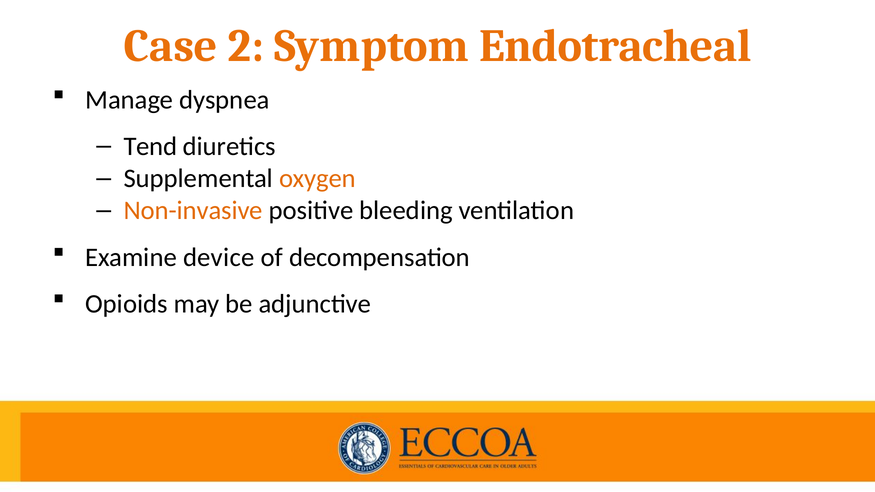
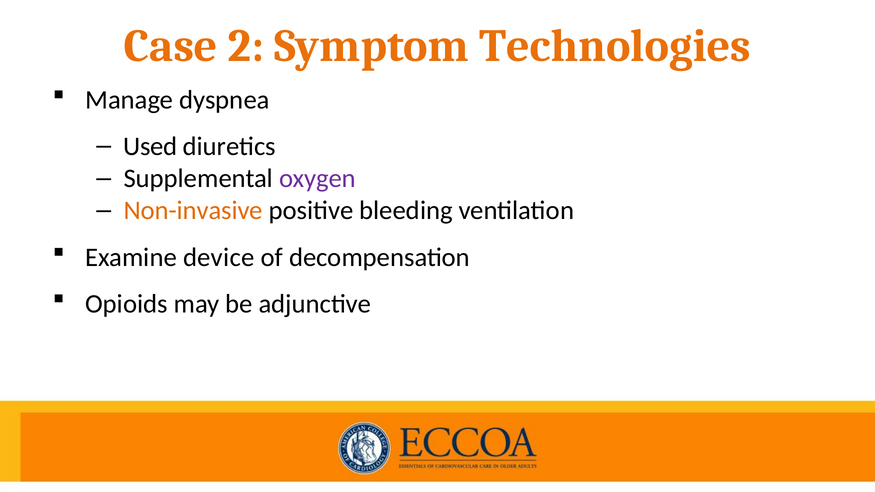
Endotracheal: Endotracheal -> Technologies (615, 46)
Tend: Tend -> Used (150, 147)
oxygen colour: orange -> purple (317, 179)
